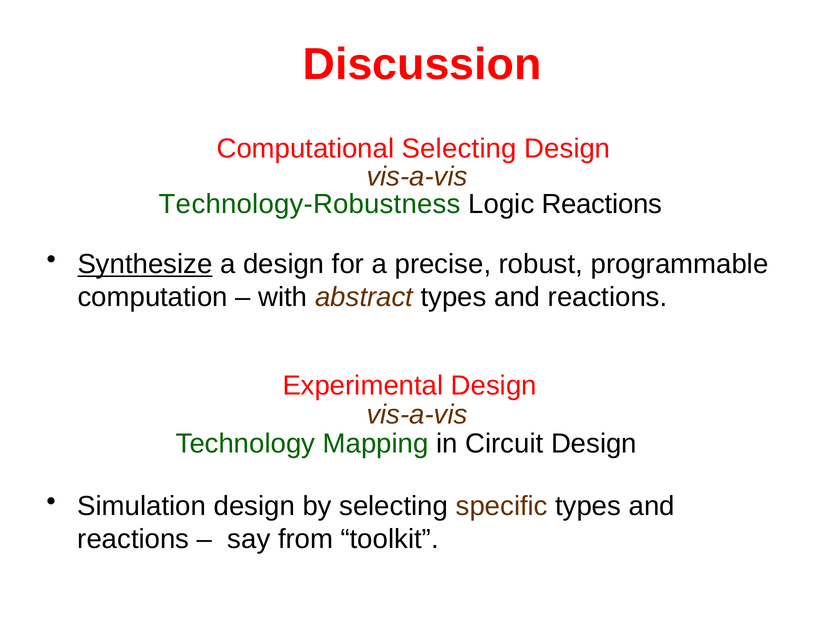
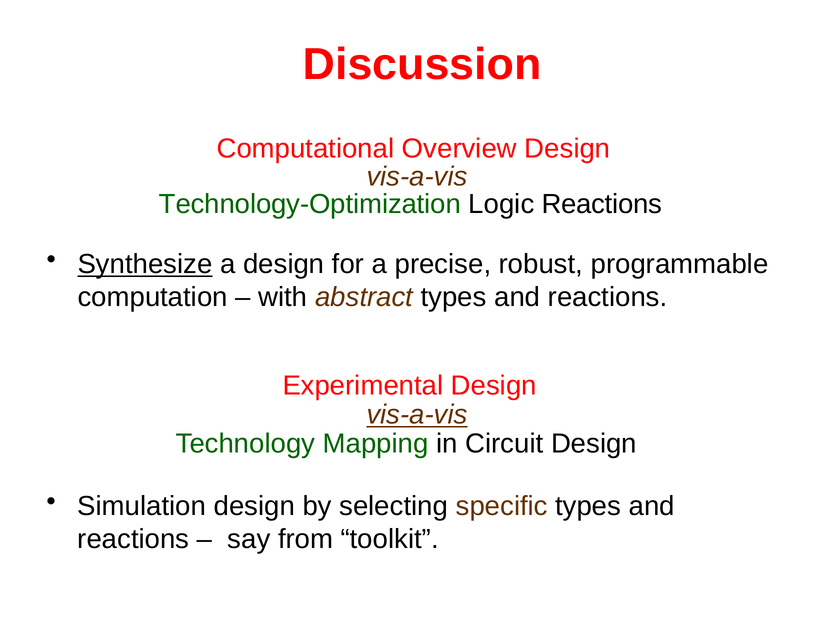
Computational Selecting: Selecting -> Overview (459, 149)
Technology-Robustness: Technology-Robustness -> Technology-Optimization (310, 204)
vis-a-vis underline: none -> present (417, 415)
